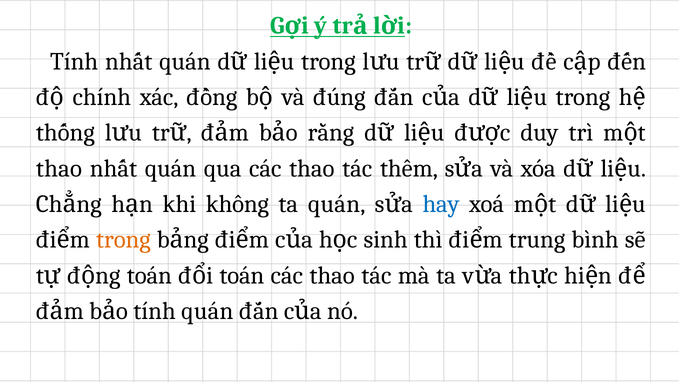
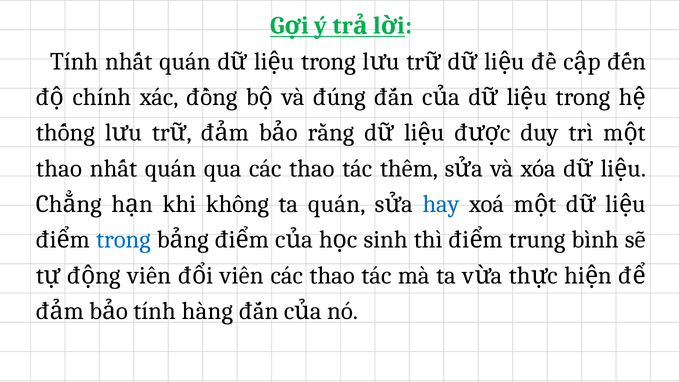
trong colour: orange -> blue (123, 240)
toán: toán -> viên (149, 275)
toán: toán -> viên (242, 275)
tính quán: quán -> hàng (207, 311)
